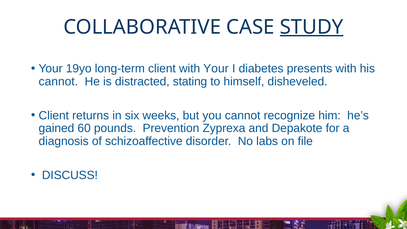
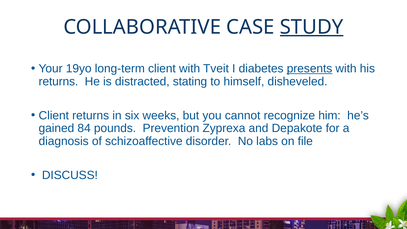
with Your: Your -> Tveit (216, 69)
presents underline: none -> present (310, 69)
cannot: cannot -> returns (58, 81)
60: 60 -> 84 (84, 128)
